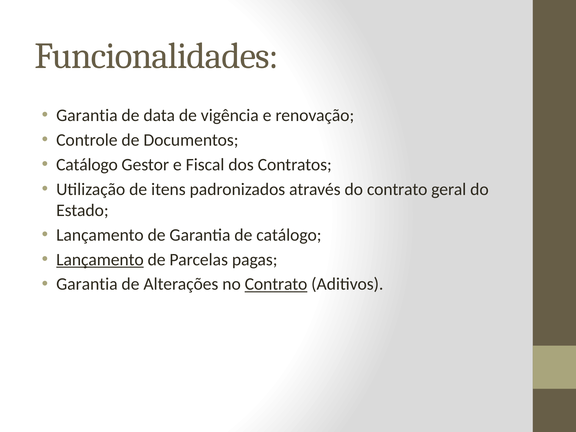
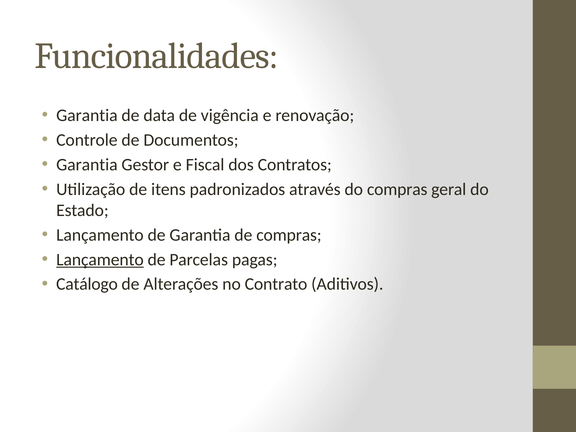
Catálogo: Catálogo -> Garantia (87, 165)
do contrato: contrato -> compras (397, 189)
de catálogo: catálogo -> compras (289, 235)
Garantia: Garantia -> Catálogo (87, 284)
Contrato underline: present -> none (276, 284)
